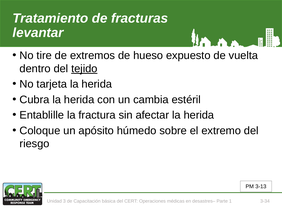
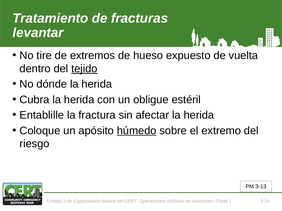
tarjeta: tarjeta -> dónde (52, 84)
cambia: cambia -> obligue (151, 100)
húmedo underline: none -> present (137, 131)
